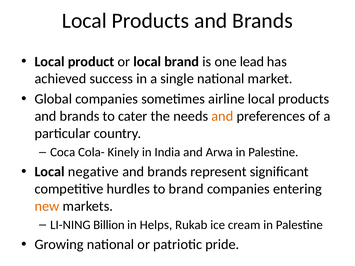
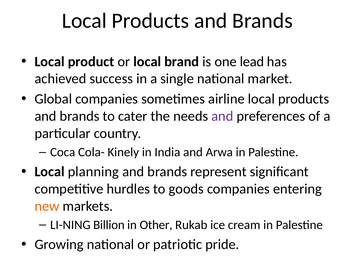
and colour: orange -> purple (222, 116)
negative: negative -> planning (93, 172)
to brand: brand -> goods (186, 189)
Helps: Helps -> Other (156, 225)
